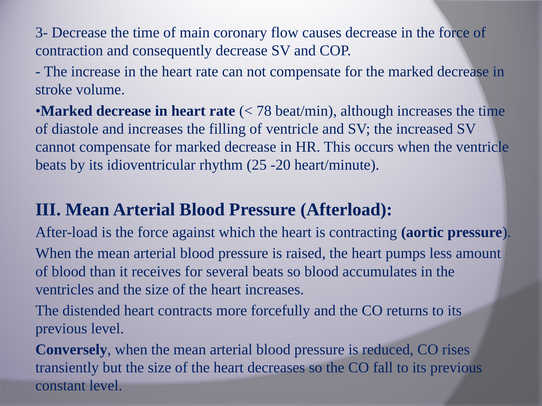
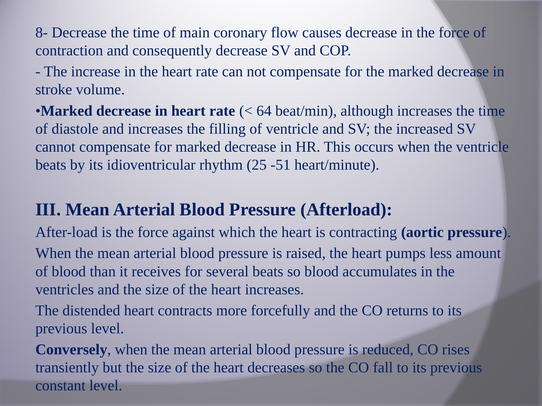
3-: 3- -> 8- (42, 33)
78: 78 -> 64 (264, 111)
-20: -20 -> -51 (281, 165)
